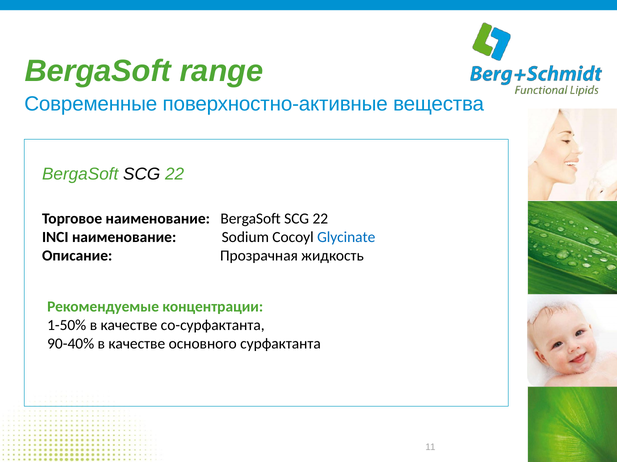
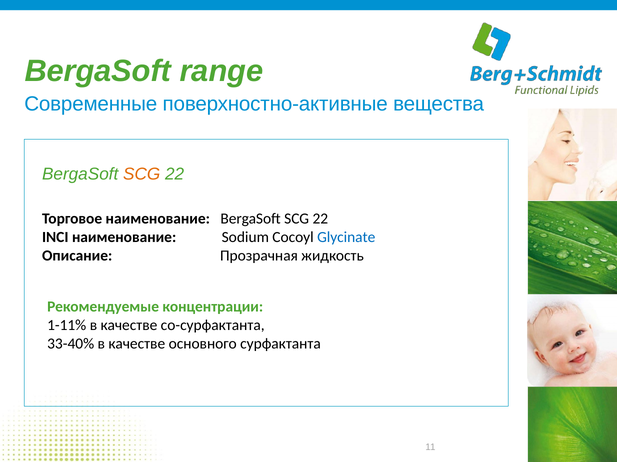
SCG colour: black -> orange (142, 175)
1-50%: 1-50% -> 1-11% (67, 326)
90-40%: 90-40% -> 33-40% (71, 344)
